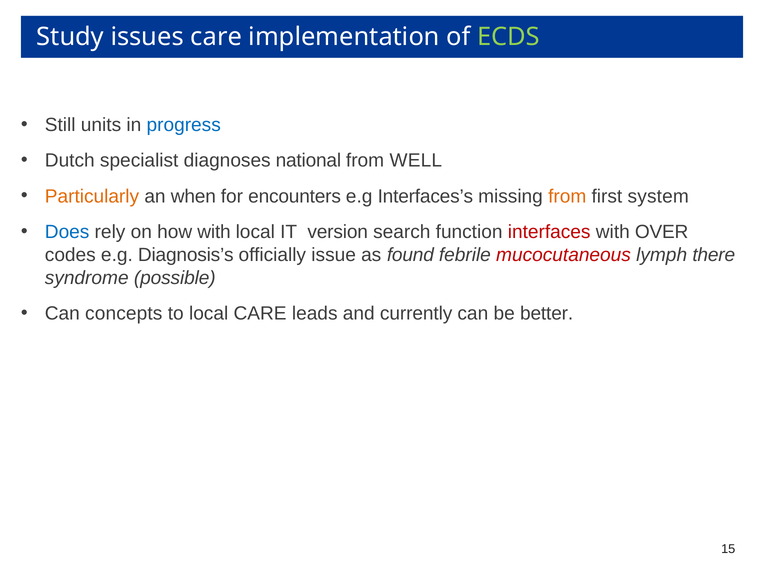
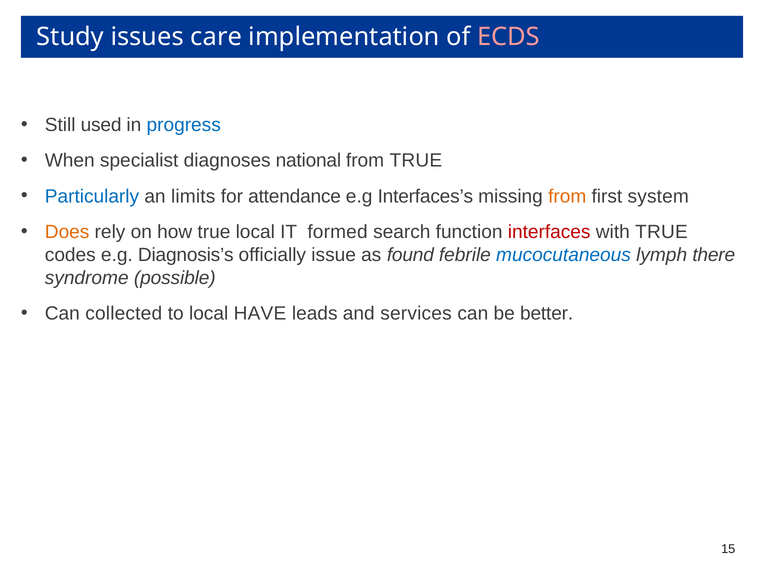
ECDS colour: light green -> pink (508, 37)
units: units -> used (101, 125)
Dutch: Dutch -> When (70, 161)
from WELL: WELL -> TRUE (416, 161)
Particularly colour: orange -> blue (92, 196)
when: when -> limits (193, 196)
encounters: encounters -> attendance (295, 196)
Does colour: blue -> orange (67, 232)
how with: with -> true (214, 232)
version: version -> formed (338, 232)
with OVER: OVER -> TRUE (661, 232)
mucocutaneous colour: red -> blue (564, 255)
concepts: concepts -> collected (124, 313)
local CARE: CARE -> HAVE (260, 313)
currently: currently -> services (416, 313)
